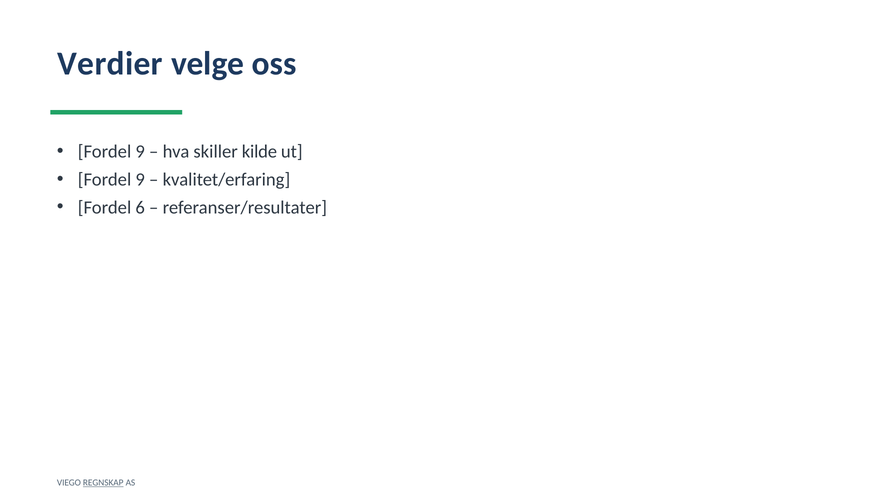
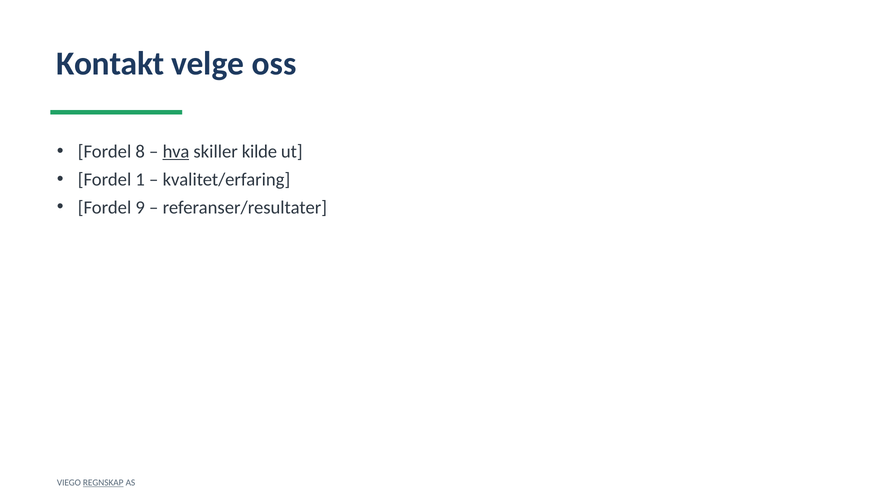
Verdier: Verdier -> Kontakt (110, 64)
9: 9 -> 8 (140, 151)
hva underline: none -> present (176, 151)
9: 9 -> 1 (140, 179)
6: 6 -> 9 (140, 207)
